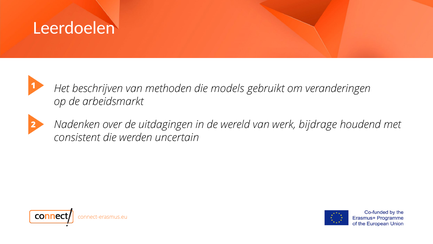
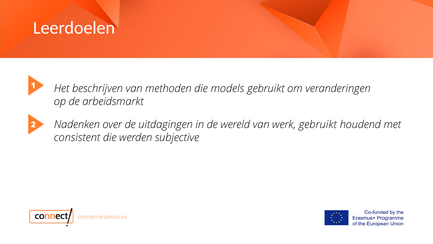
werk bijdrage: bijdrage -> gebruikt (318, 124)
uncertain: uncertain -> subjective (177, 137)
